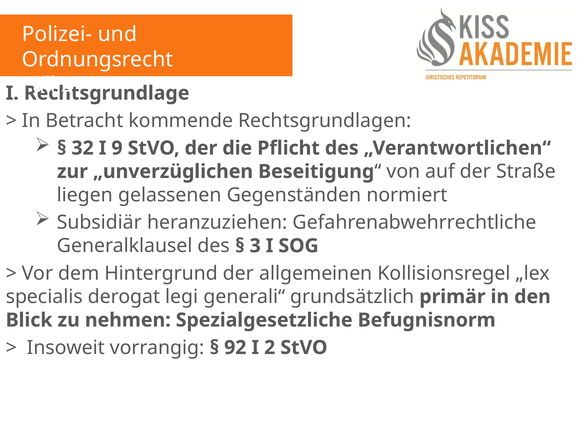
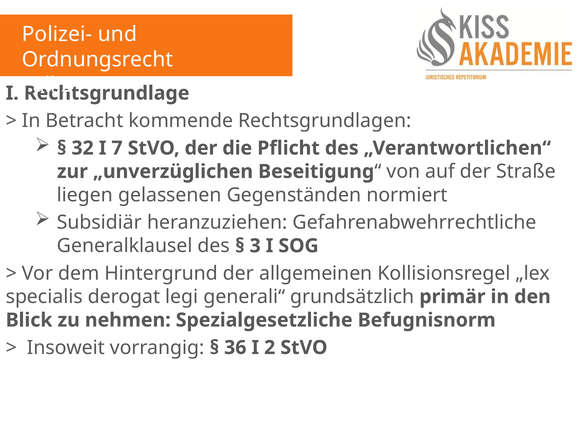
9: 9 -> 7 (117, 148)
92: 92 -> 36 (235, 347)
